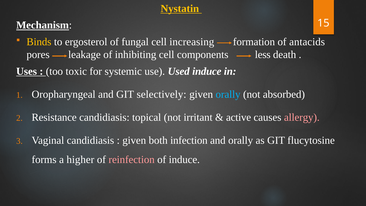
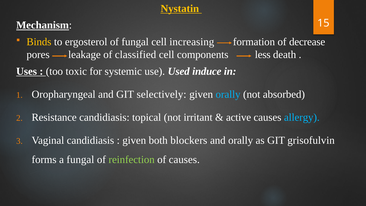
antacids: antacids -> decrease (307, 42)
inhibiting: inhibiting -> classified (136, 55)
allergy colour: pink -> light blue (302, 117)
infection: infection -> blockers (189, 140)
flucytosine: flucytosine -> grisofulvin (311, 140)
a higher: higher -> fungal (80, 160)
reinfection colour: pink -> light green (132, 160)
of induce: induce -> causes (184, 160)
